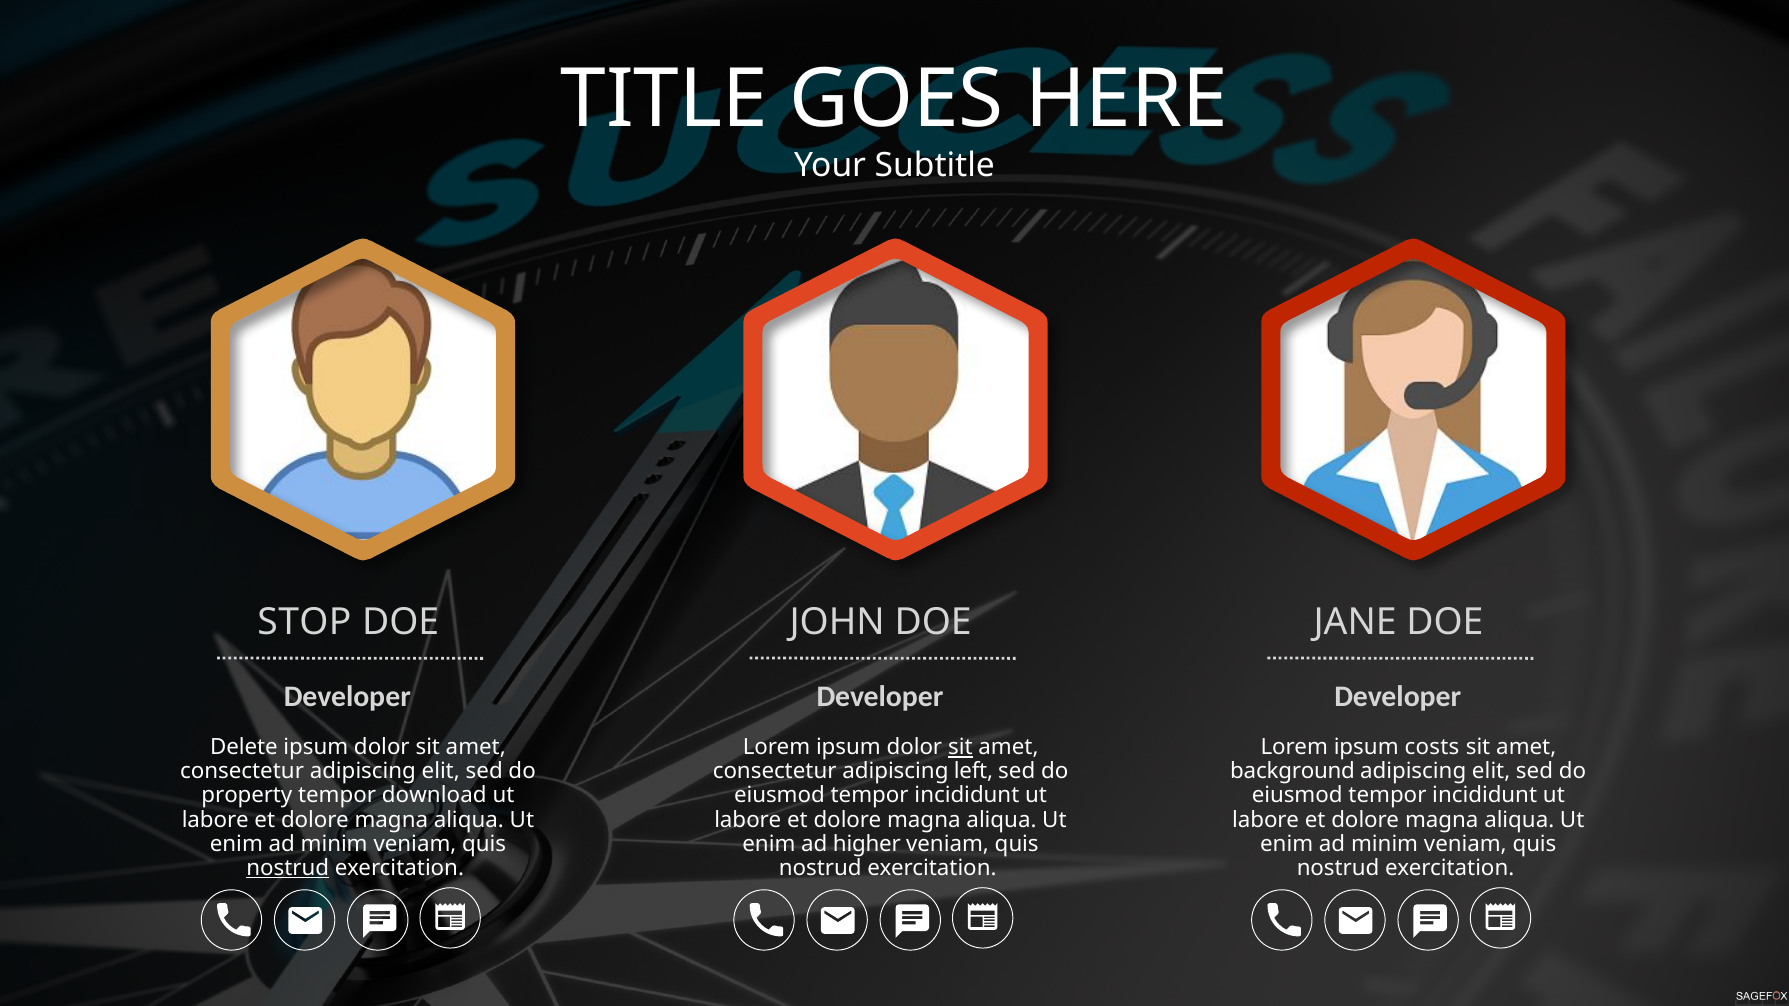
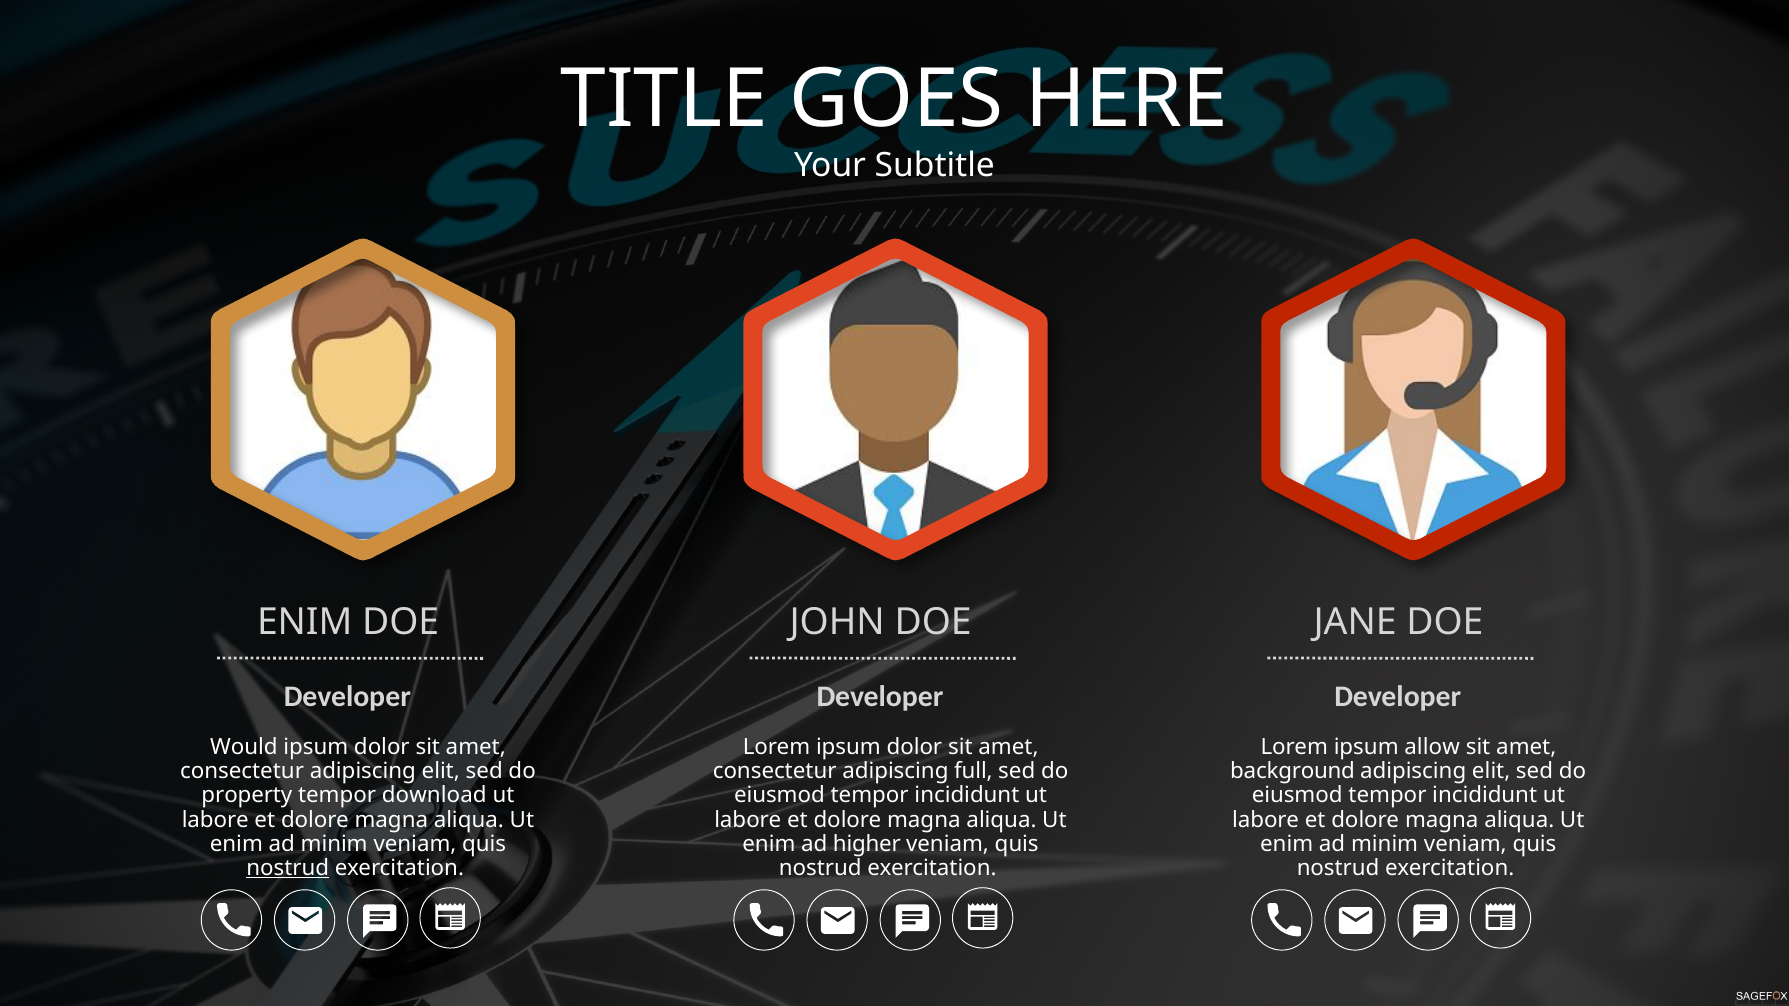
STOP: STOP -> ENIM (305, 622)
Delete: Delete -> Would (244, 747)
sit underline: present -> none (960, 747)
costs: costs -> allow (1432, 747)
left: left -> full (973, 772)
